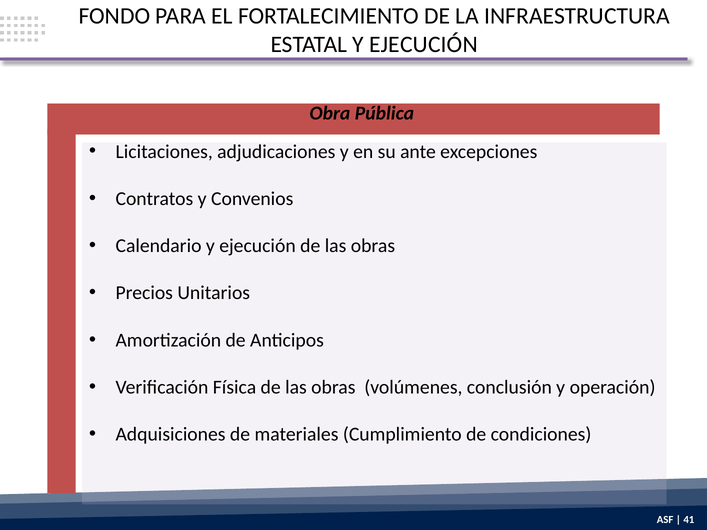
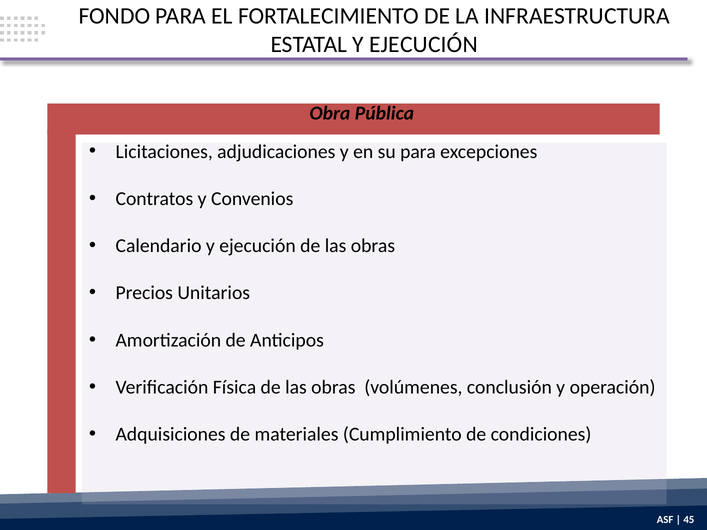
su ante: ante -> para (418, 152)
41: 41 -> 45 (689, 520)
